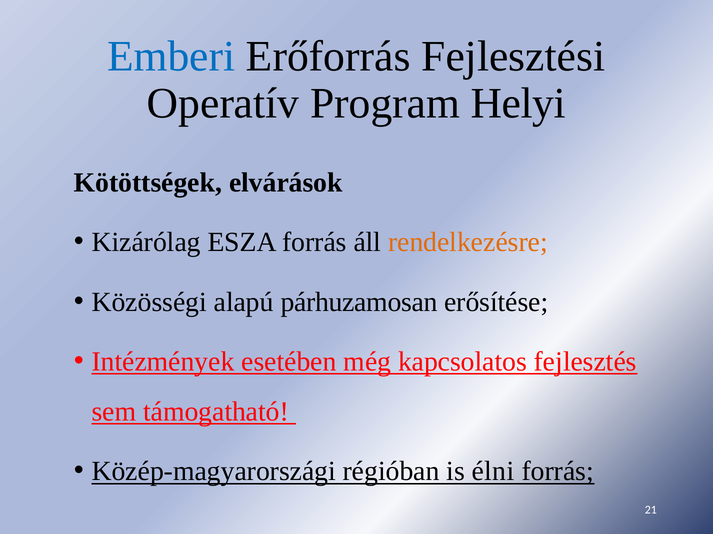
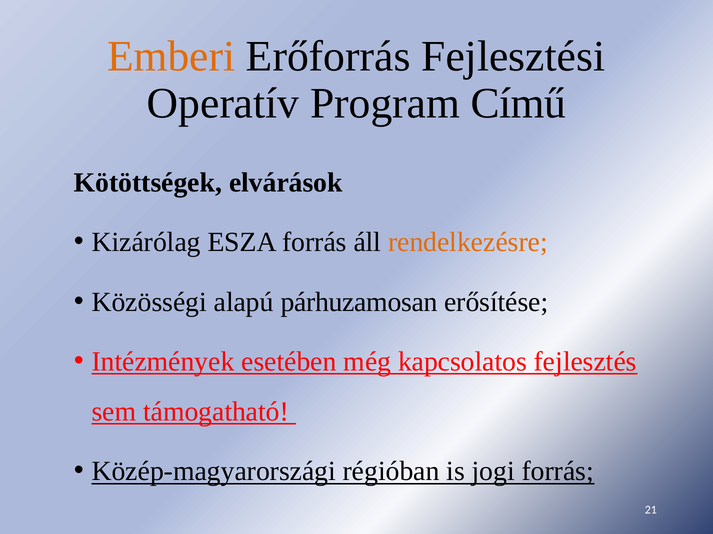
Emberi colour: blue -> orange (171, 56)
Helyi: Helyi -> Című (518, 103)
élni: élni -> jogi (493, 472)
